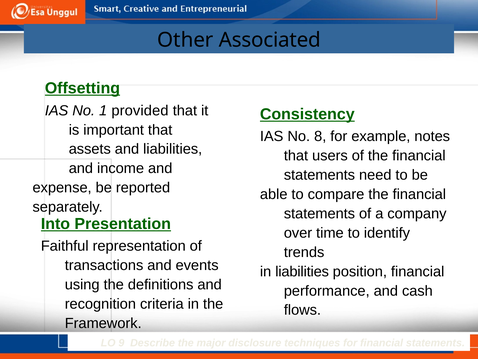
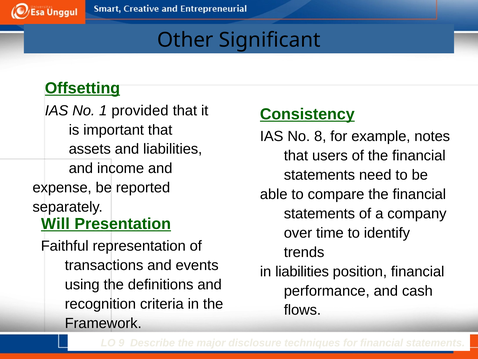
Associated: Associated -> Significant (270, 40)
Into: Into -> Will (55, 223)
